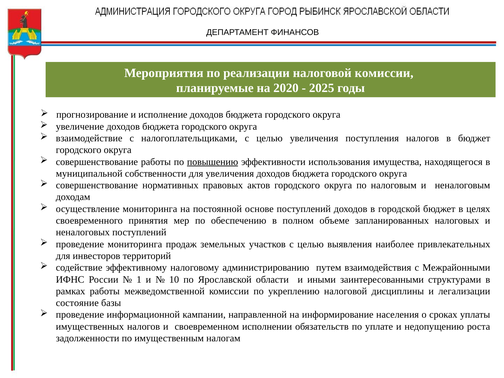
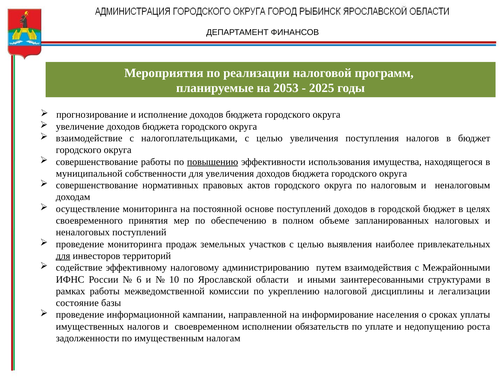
налоговой комиссии: комиссии -> программ (384, 73)
2020: 2020 -> 2053 (286, 88)
для underline: none -> present (63, 256)
1: 1 -> 6 (139, 279)
